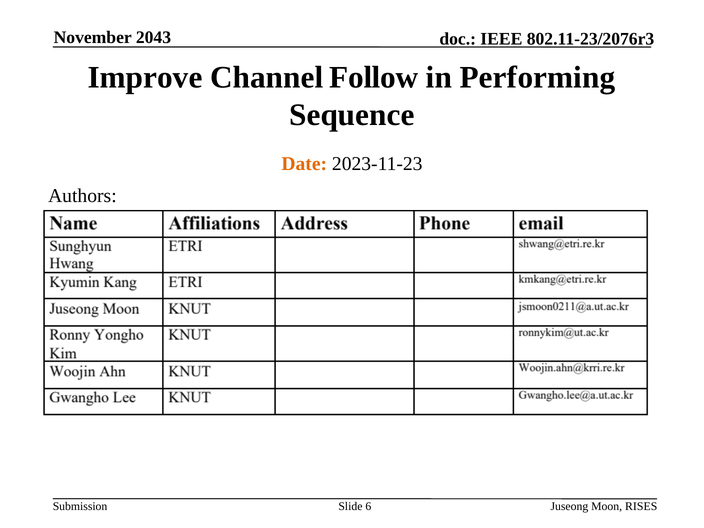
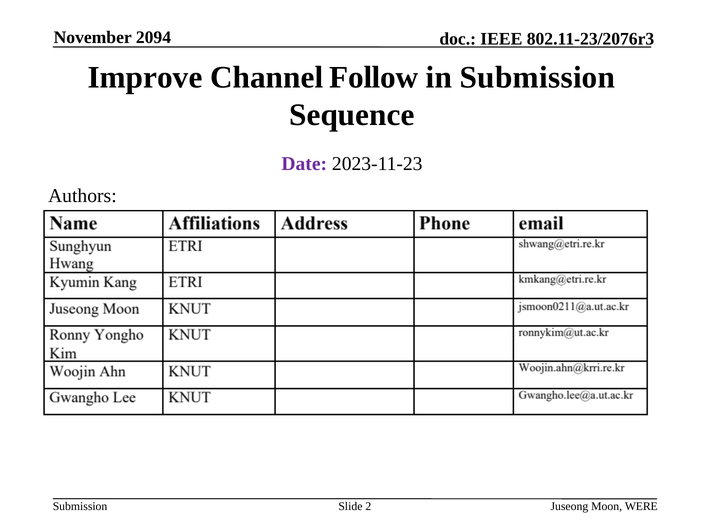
2043: 2043 -> 2094 (153, 37)
in Performing: Performing -> Submission (538, 77)
Date colour: orange -> purple (304, 164)
6: 6 -> 2 (368, 506)
RISES: RISES -> WERE (641, 506)
